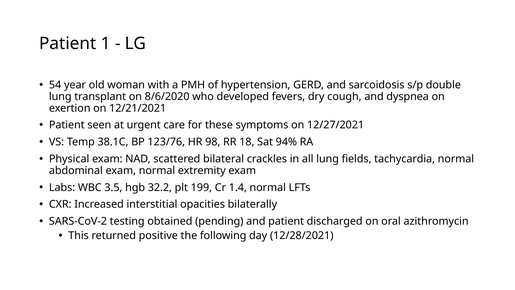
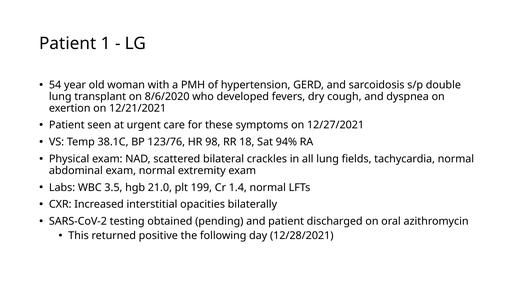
32.2: 32.2 -> 21.0 (160, 188)
